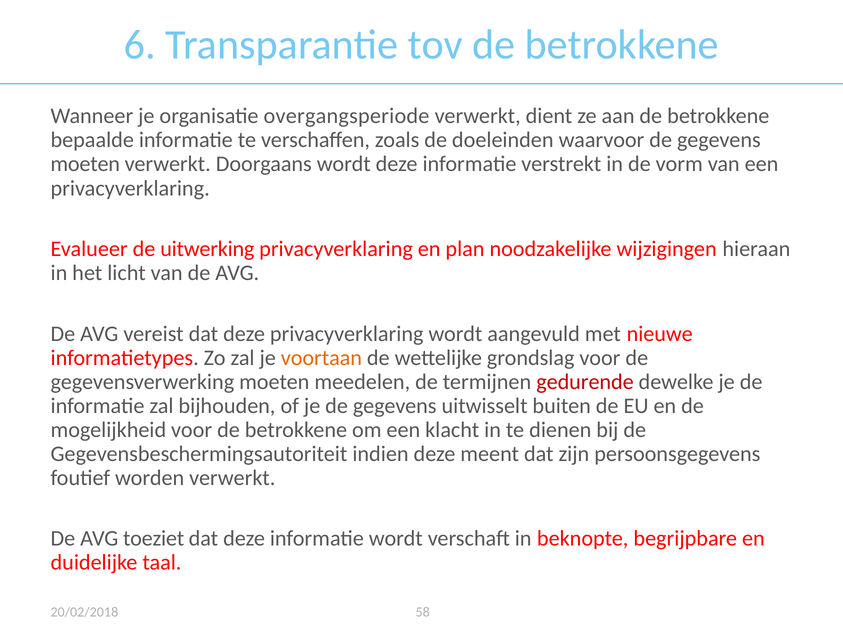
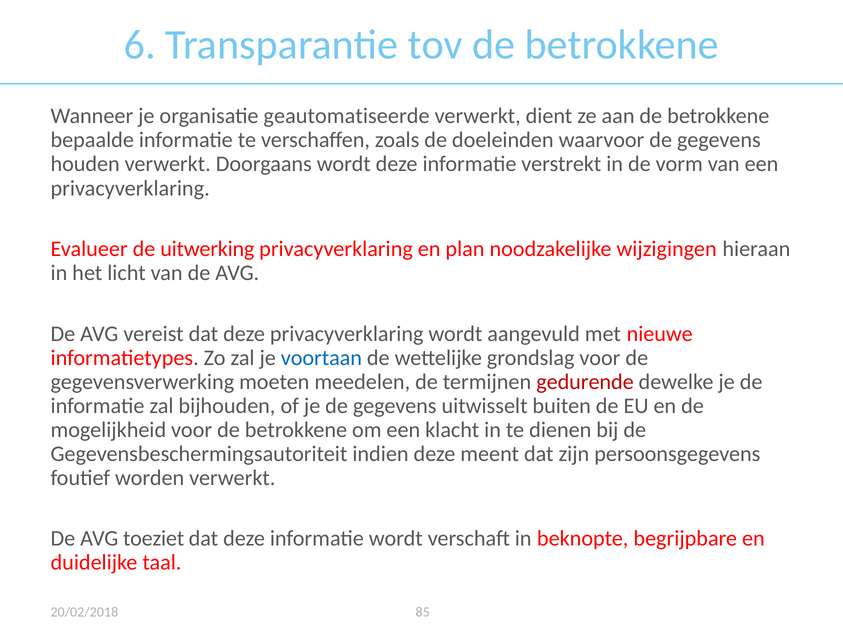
overgangsperiode: overgangsperiode -> geautomatiseerde (347, 116)
moeten: moeten -> houden (85, 164)
voortaan colour: orange -> blue (321, 358)
58: 58 -> 85 (423, 613)
